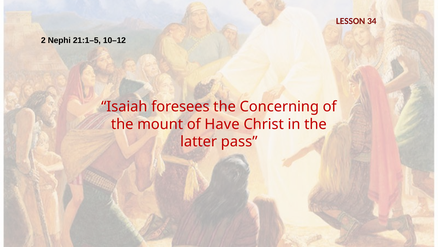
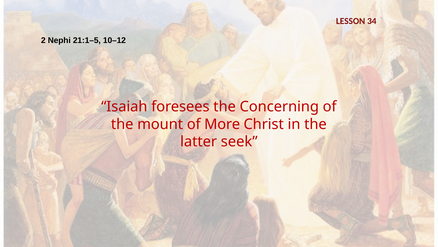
Have: Have -> More (222, 124)
pass: pass -> seek (239, 141)
